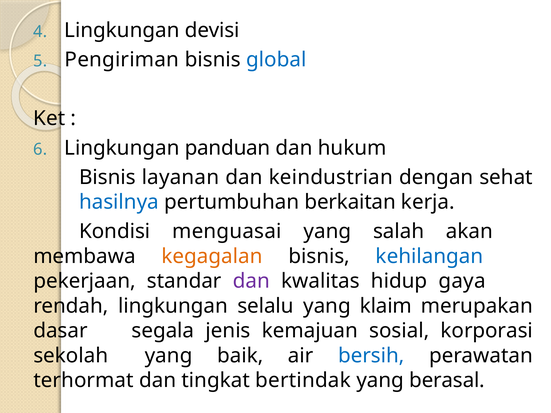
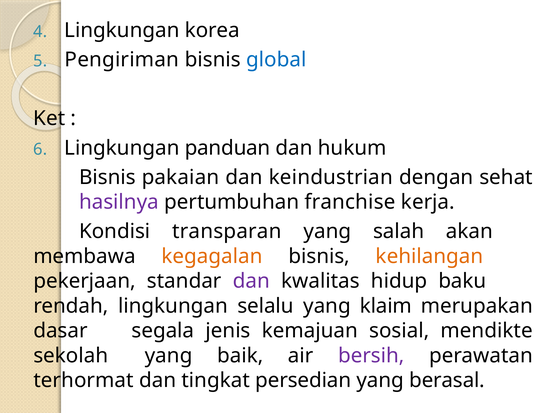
devisi: devisi -> korea (212, 30)
layanan: layanan -> pakaian (181, 177)
hasilnya colour: blue -> purple (119, 202)
berkaitan: berkaitan -> franchise (350, 202)
menguasai: menguasai -> transparan (227, 232)
kehilangan colour: blue -> orange (429, 256)
gaya: gaya -> baku (462, 281)
korporasi: korporasi -> mendikte (487, 331)
bersih colour: blue -> purple (371, 356)
bertindak: bertindak -> persedian (303, 381)
